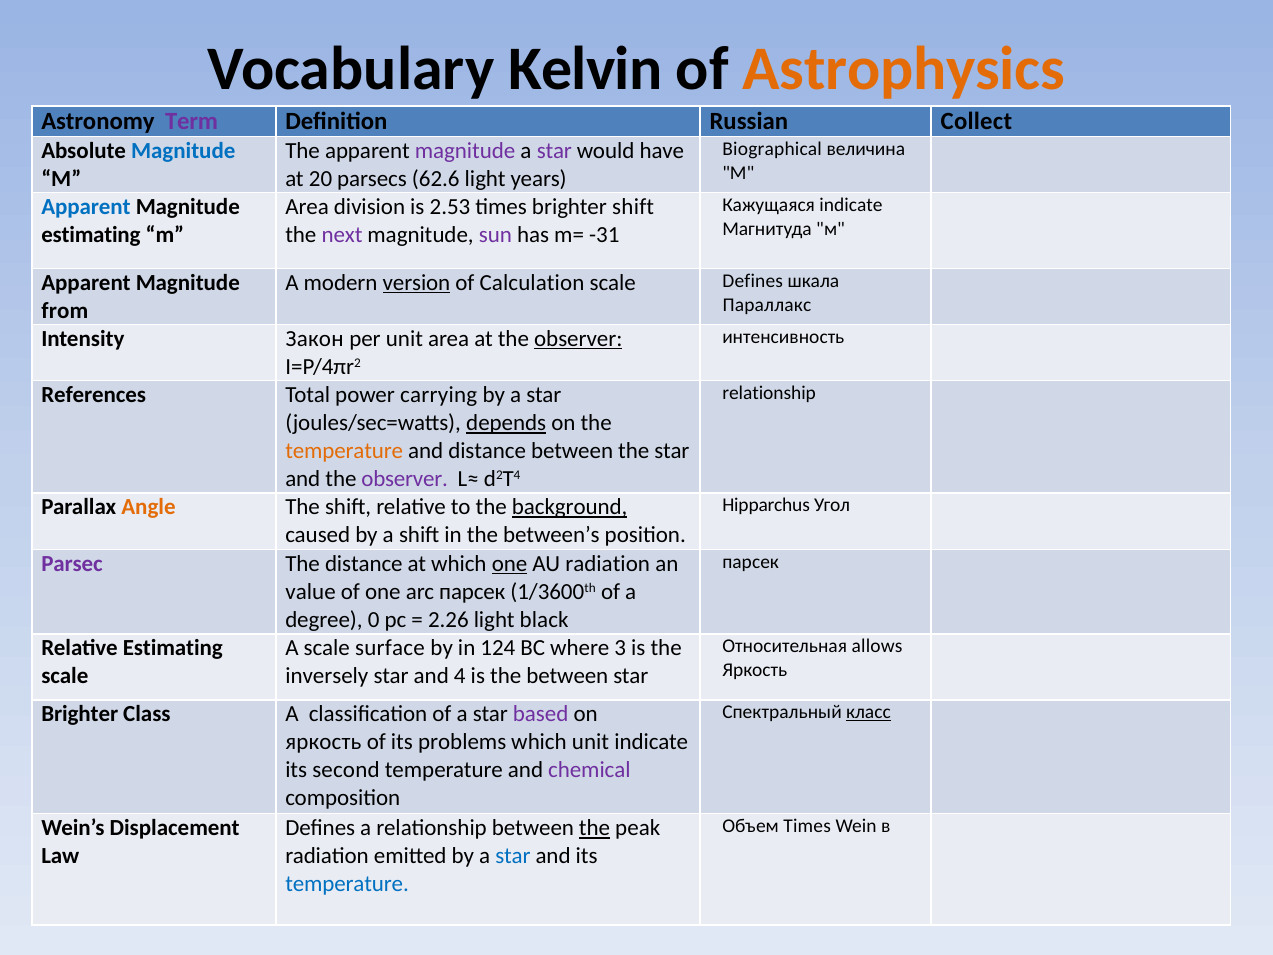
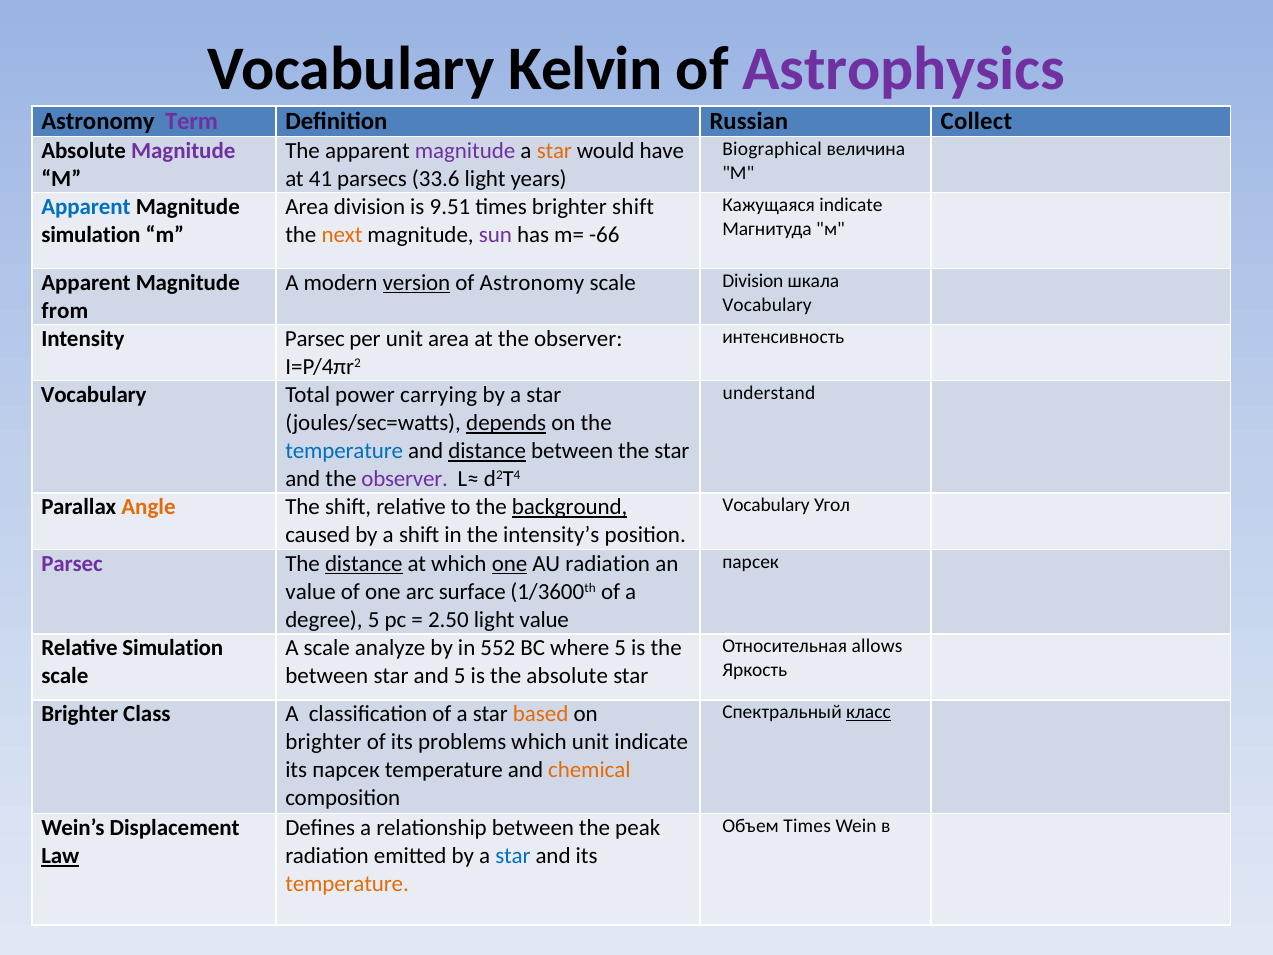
Astrophysics colour: orange -> purple (904, 69)
Magnitude colour: blue -> purple (183, 151)
star colour: purple -> orange (554, 151)
20: 20 -> 41 (321, 179)
62.6: 62.6 -> 33.6 (436, 179)
2.53: 2.53 -> 9.51 (450, 207)
estimating: estimating -> simulation (91, 235)
next colour: purple -> orange (342, 235)
-31: -31 -> -66 (604, 235)
of Calculation: Calculation -> Astronomy (532, 283)
scale Defines: Defines -> Division (753, 281)
Параллакс: Параллакс -> Vocabulary (767, 305)
Intensity Закон: Закон -> Parsec (315, 339)
observer underline: present -> none (578, 339)
relationship: relationship -> understand (769, 393)
References: References -> Vocabulary (94, 395)
temperature colour: orange -> blue (344, 451)
distance underline: none -> present (487, 451)
Hipparchus: Hipparchus -> Vocabulary (766, 505)
between’s: between’s -> intensity’s (551, 535)
distance underline: none -> present (364, 564)
arc парсек: парсек -> surface (472, 592)
degree 0: 0 -> 5 (374, 620)
2.26: 2.26 -> 2.50 (448, 620)
light black: black -> value (544, 620)
Relative Estimating: Estimating -> Simulation (173, 648)
surface: surface -> analyze (390, 648)
124: 124 -> 552 (498, 648)
where 3: 3 -> 5 (620, 648)
inversely: inversely -> between (327, 676)
and 4: 4 -> 5 (460, 676)
the between: between -> absolute (567, 676)
based colour: purple -> orange (541, 714)
яркость: яркость -> brighter (323, 742)
its second: second -> парсек (346, 770)
chemical colour: purple -> orange (589, 770)
the underline: present -> none (595, 828)
Law underline: none -> present (60, 856)
temperature colour: blue -> orange (347, 884)
